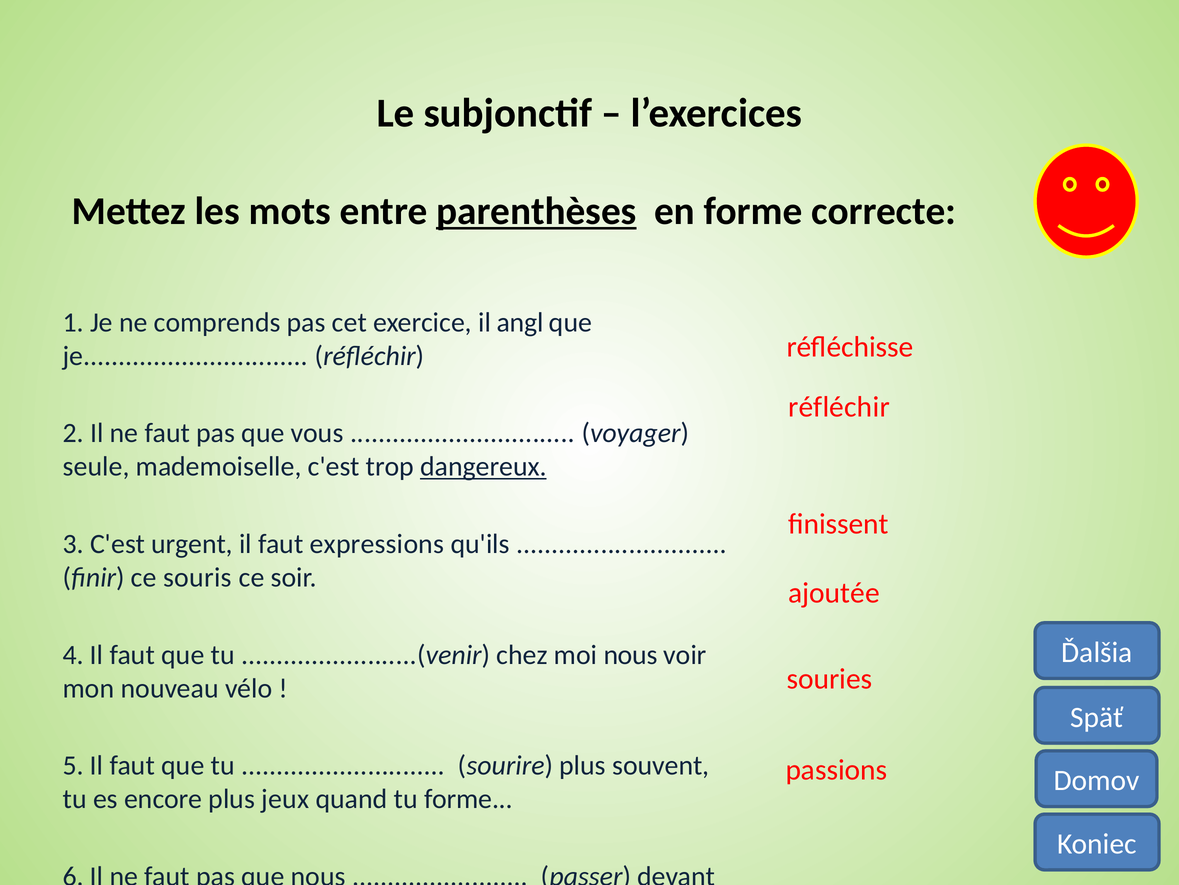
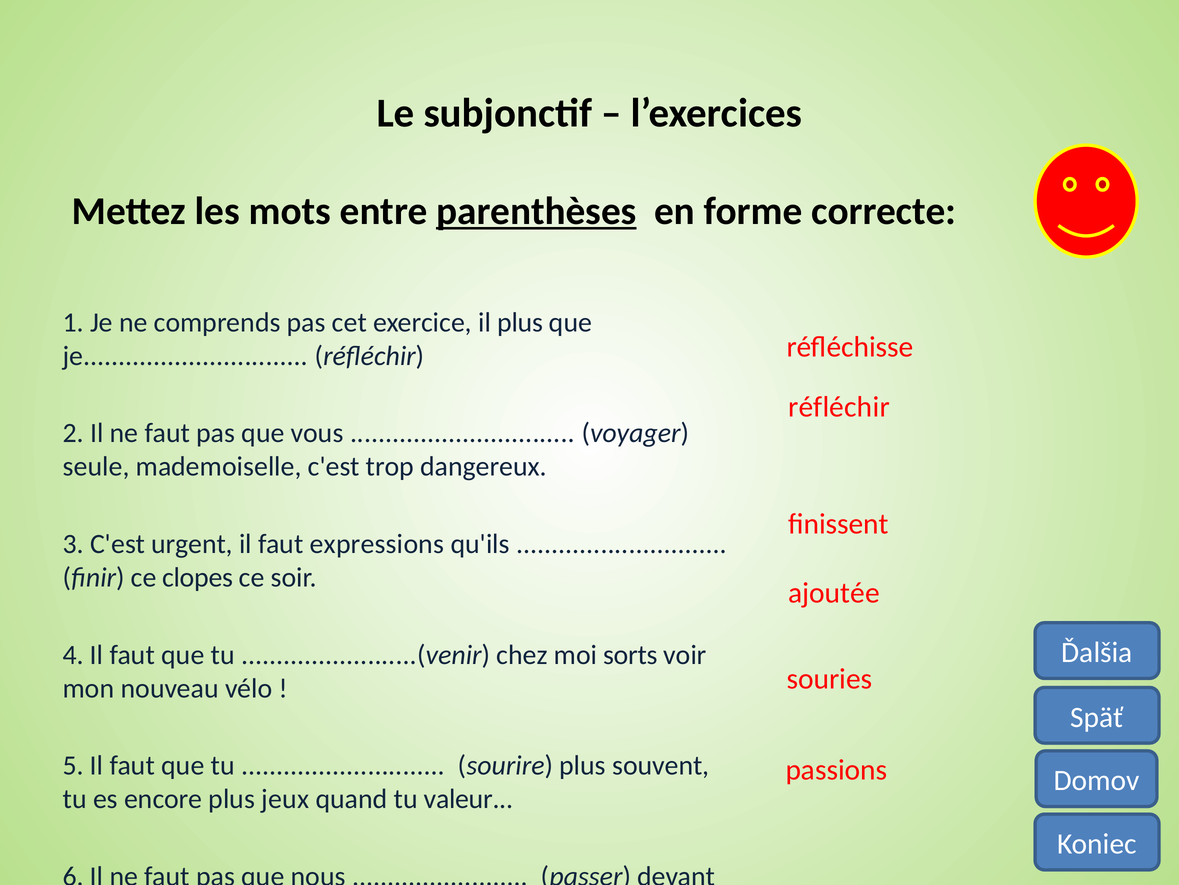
il angl: angl -> plus (520, 322)
dangereux underline: present -> none (483, 466)
souris: souris -> clopes (198, 577)
moi nous: nous -> sorts (631, 654)
tu forme: forme -> valeur (468, 799)
